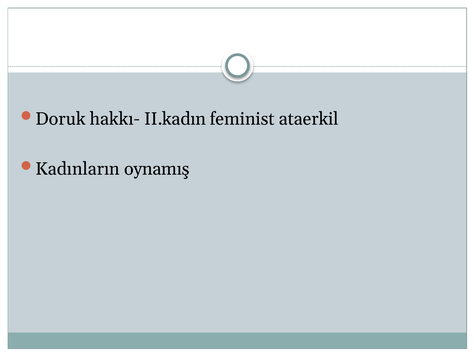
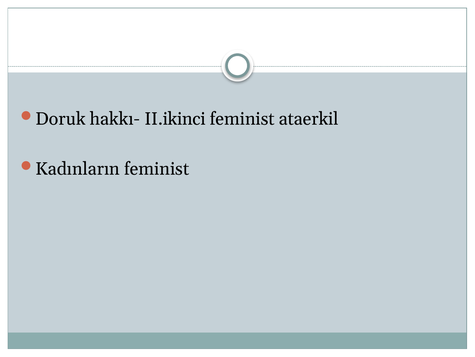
II.kadın: II.kadın -> II.ikinci (175, 119)
Kadınların oynamış: oynamış -> feminist (157, 169)
